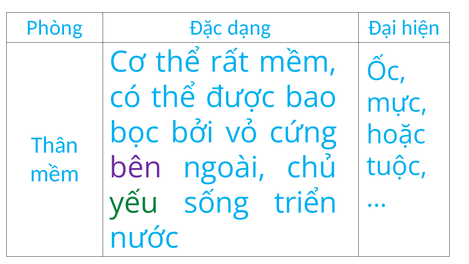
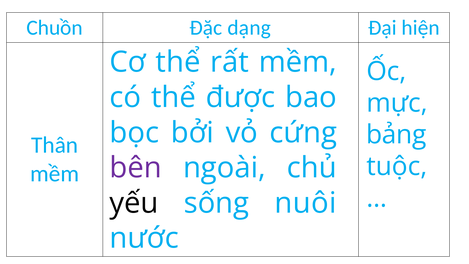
Phòng: Phòng -> Chuồn (55, 28)
hoặc: hoặc -> bảng (396, 135)
yếu colour: green -> black (134, 203)
triển: triển -> nuôi (305, 203)
